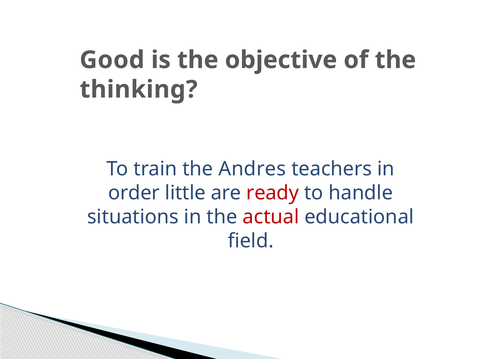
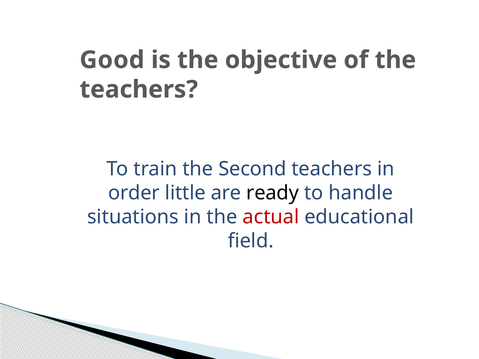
thinking: thinking -> teachers (139, 90)
Andres: Andres -> Second (252, 169)
ready colour: red -> black (273, 193)
